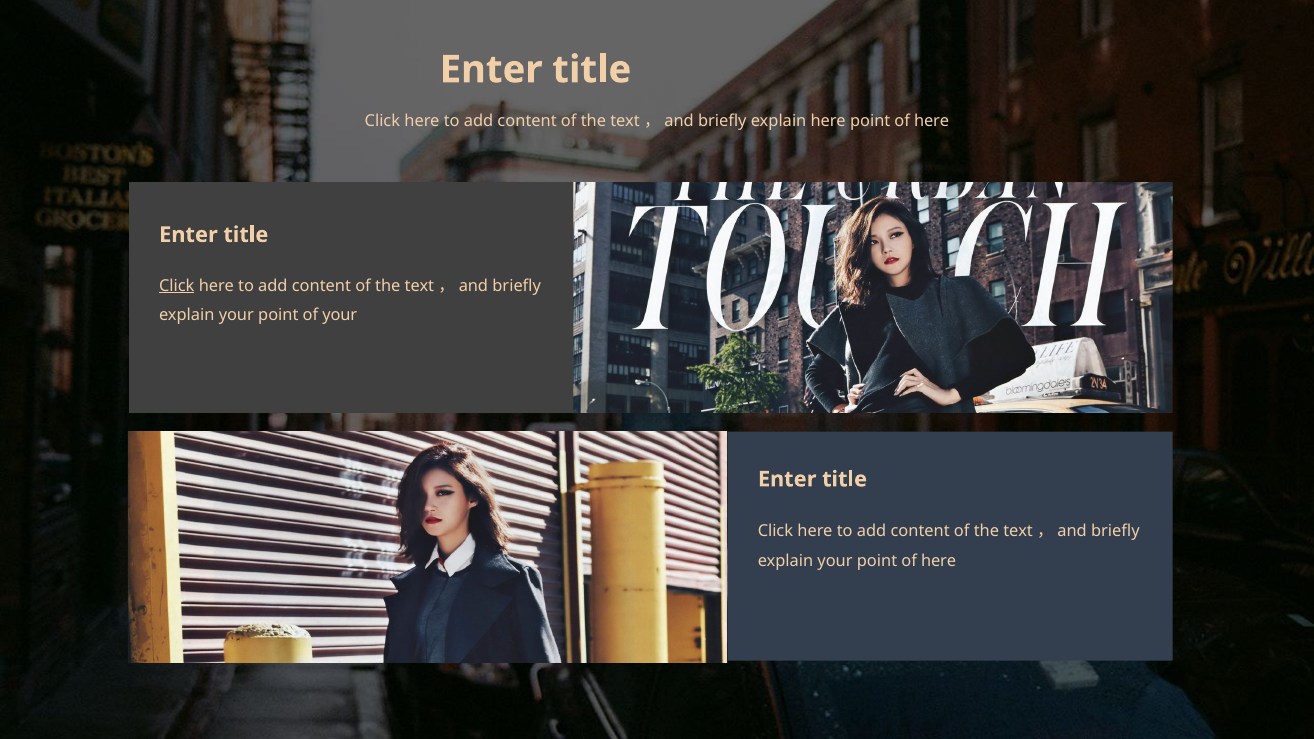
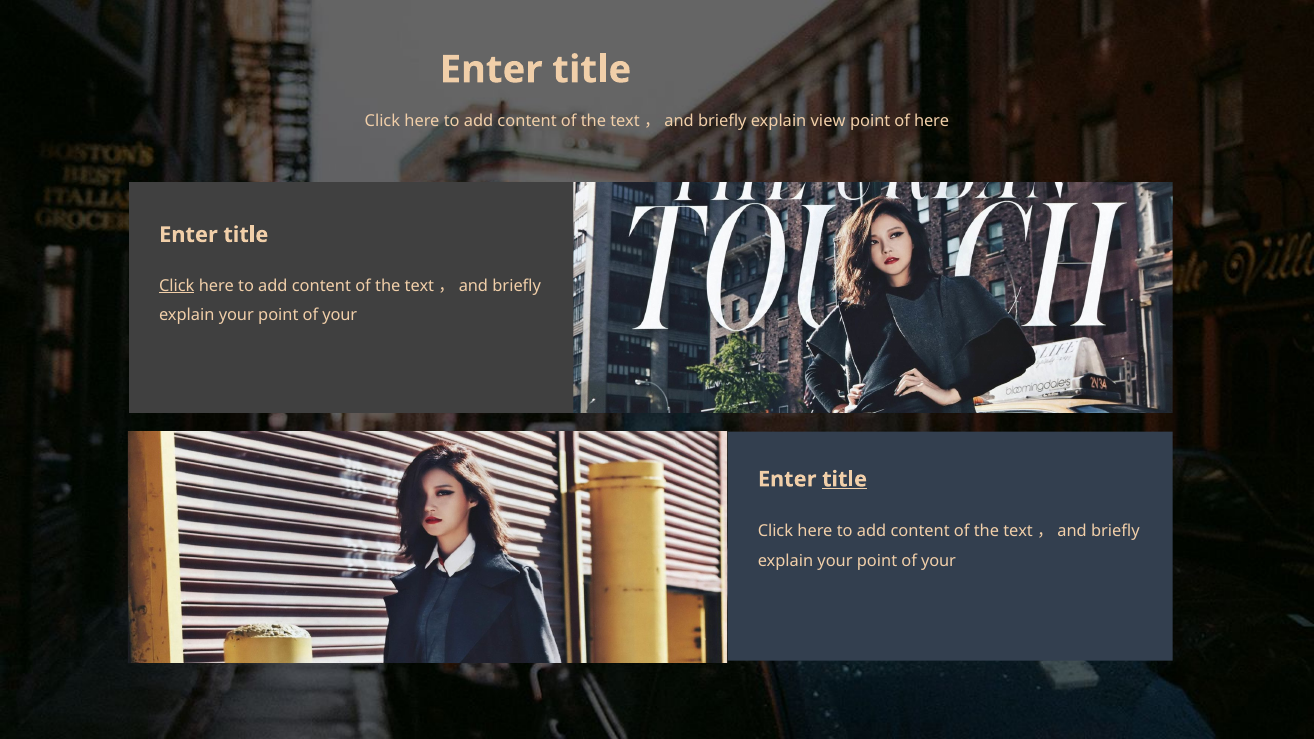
explain here: here -> view (828, 121)
title underline: none -> present (845, 479)
here: here -> your (939, 561)
